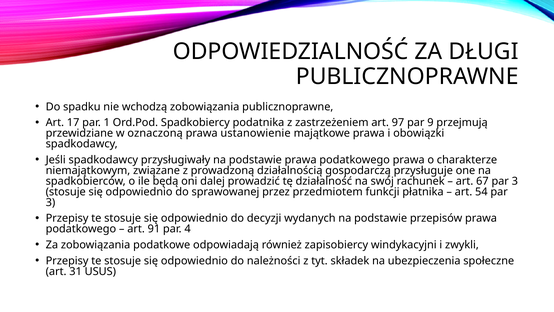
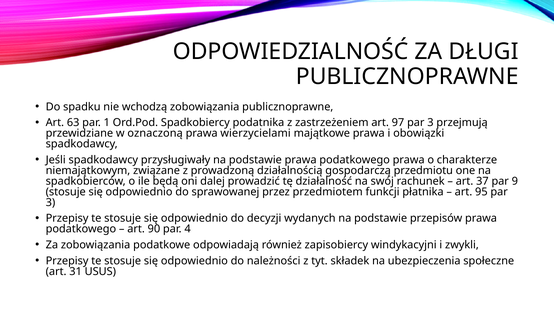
17: 17 -> 63 (73, 123)
97 par 9: 9 -> 3 (430, 123)
ustanowienie: ustanowienie -> wierzycielami (256, 133)
przysługuje: przysługuje -> przedmiotu (423, 170)
67: 67 -> 37 (482, 181)
3: 3 -> 9 (515, 181)
54: 54 -> 95 (481, 192)
91: 91 -> 90 (154, 229)
